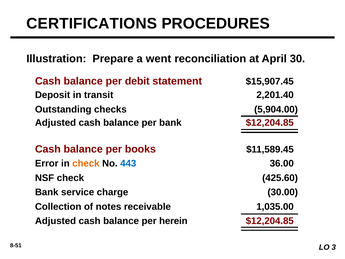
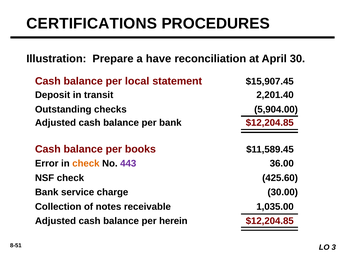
went: went -> have (159, 59)
debit: debit -> local (137, 81)
443 colour: blue -> purple (128, 163)
